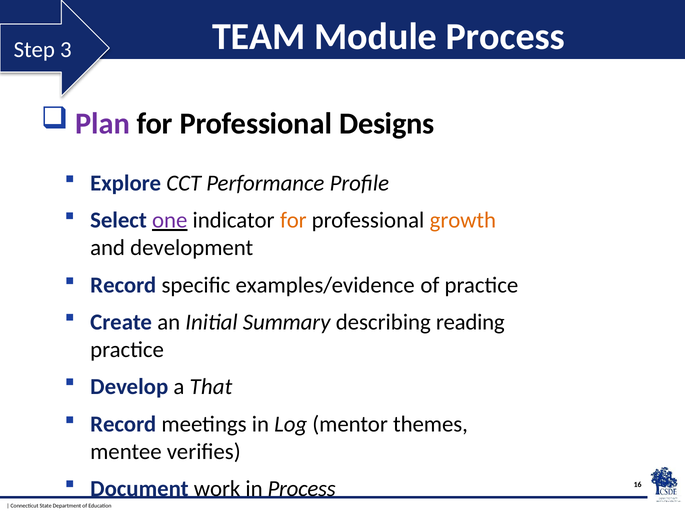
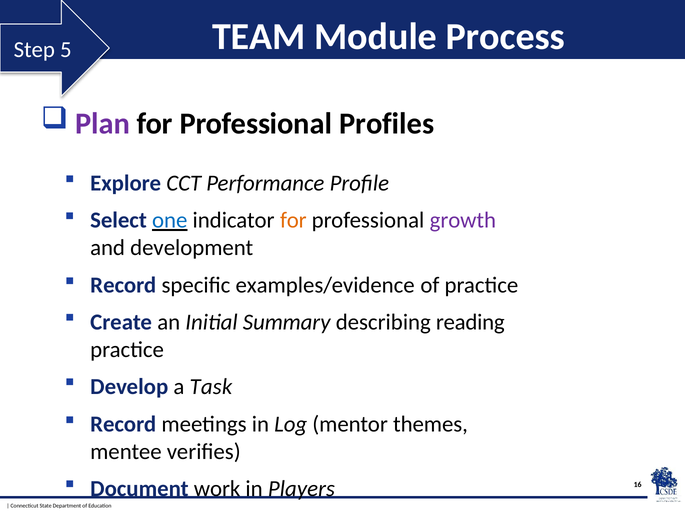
3: 3 -> 5 (66, 50)
Designs: Designs -> Profiles (387, 124)
one colour: purple -> blue (170, 220)
growth colour: orange -> purple (463, 220)
That: That -> Task (211, 386)
in Process: Process -> Players (301, 488)
